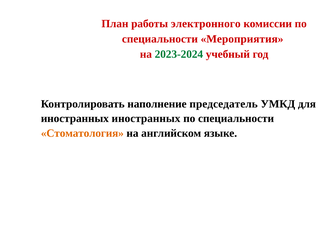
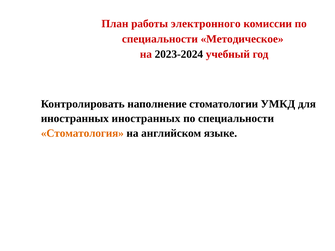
Мероприятия: Мероприятия -> Методическое (242, 39)
2023-2024 colour: green -> black (179, 54)
председатель: председатель -> стоматологии (224, 104)
